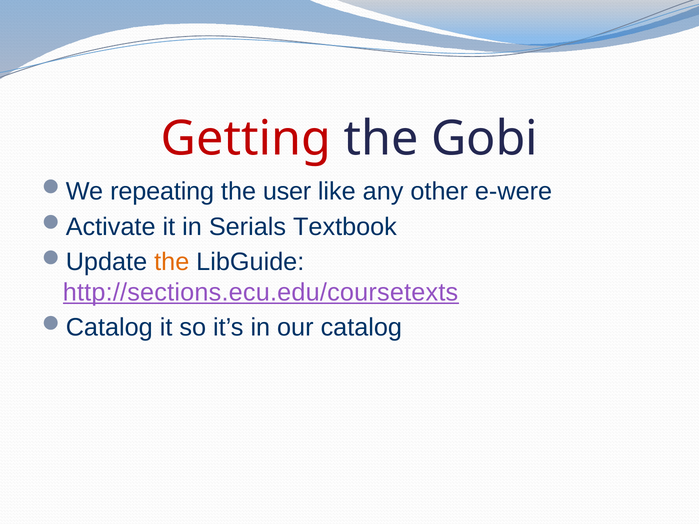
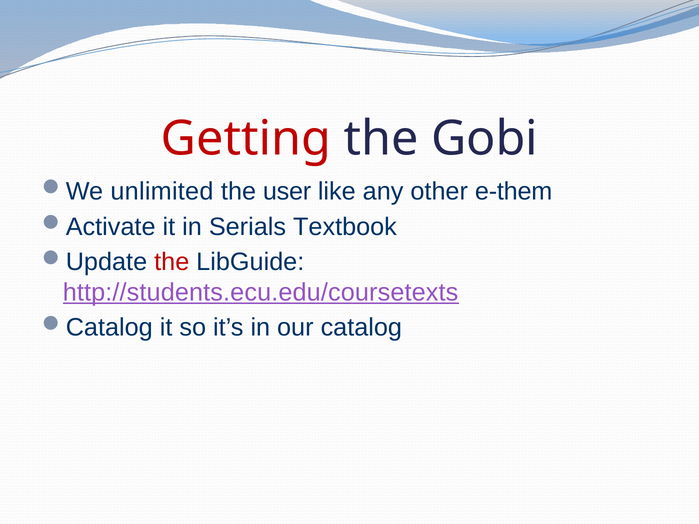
repeating: repeating -> unlimited (162, 192)
e-were: e-were -> e-them (514, 192)
the colour: orange -> red (172, 262)
http://sections.ecu.edu/coursetexts: http://sections.ecu.edu/coursetexts -> http://students.ecu.edu/coursetexts (261, 292)
